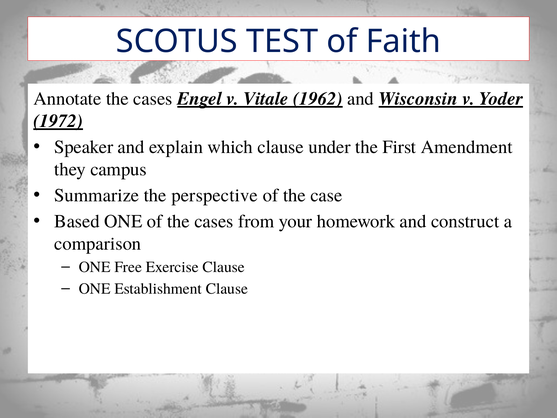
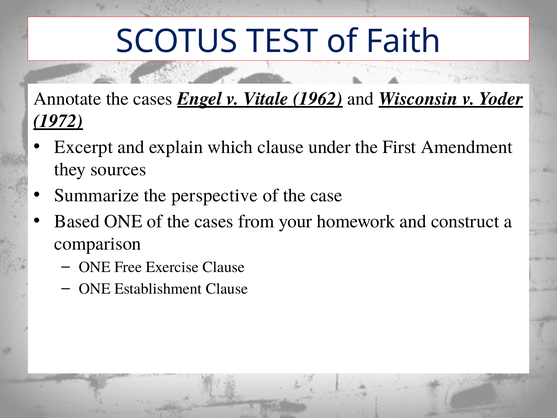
Speaker: Speaker -> Excerpt (84, 147)
campus: campus -> sources (118, 169)
